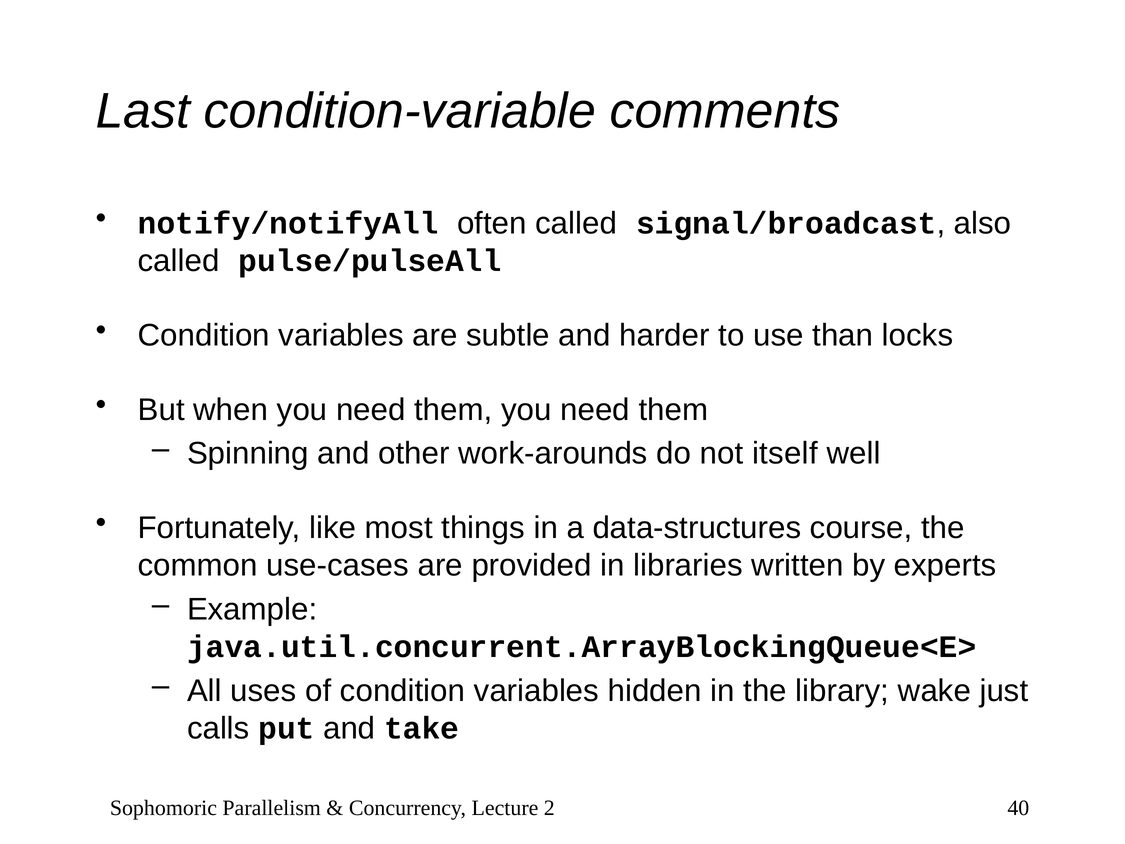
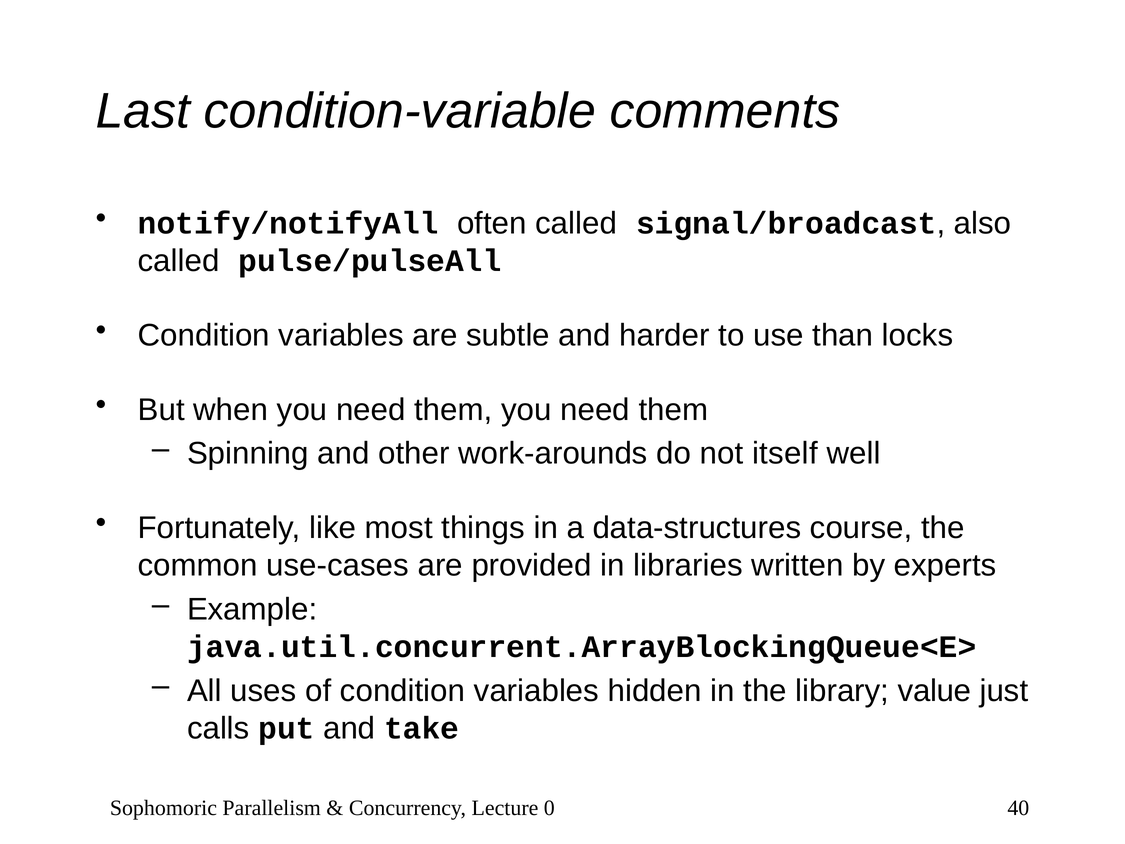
wake: wake -> value (935, 691)
2: 2 -> 0 (549, 808)
